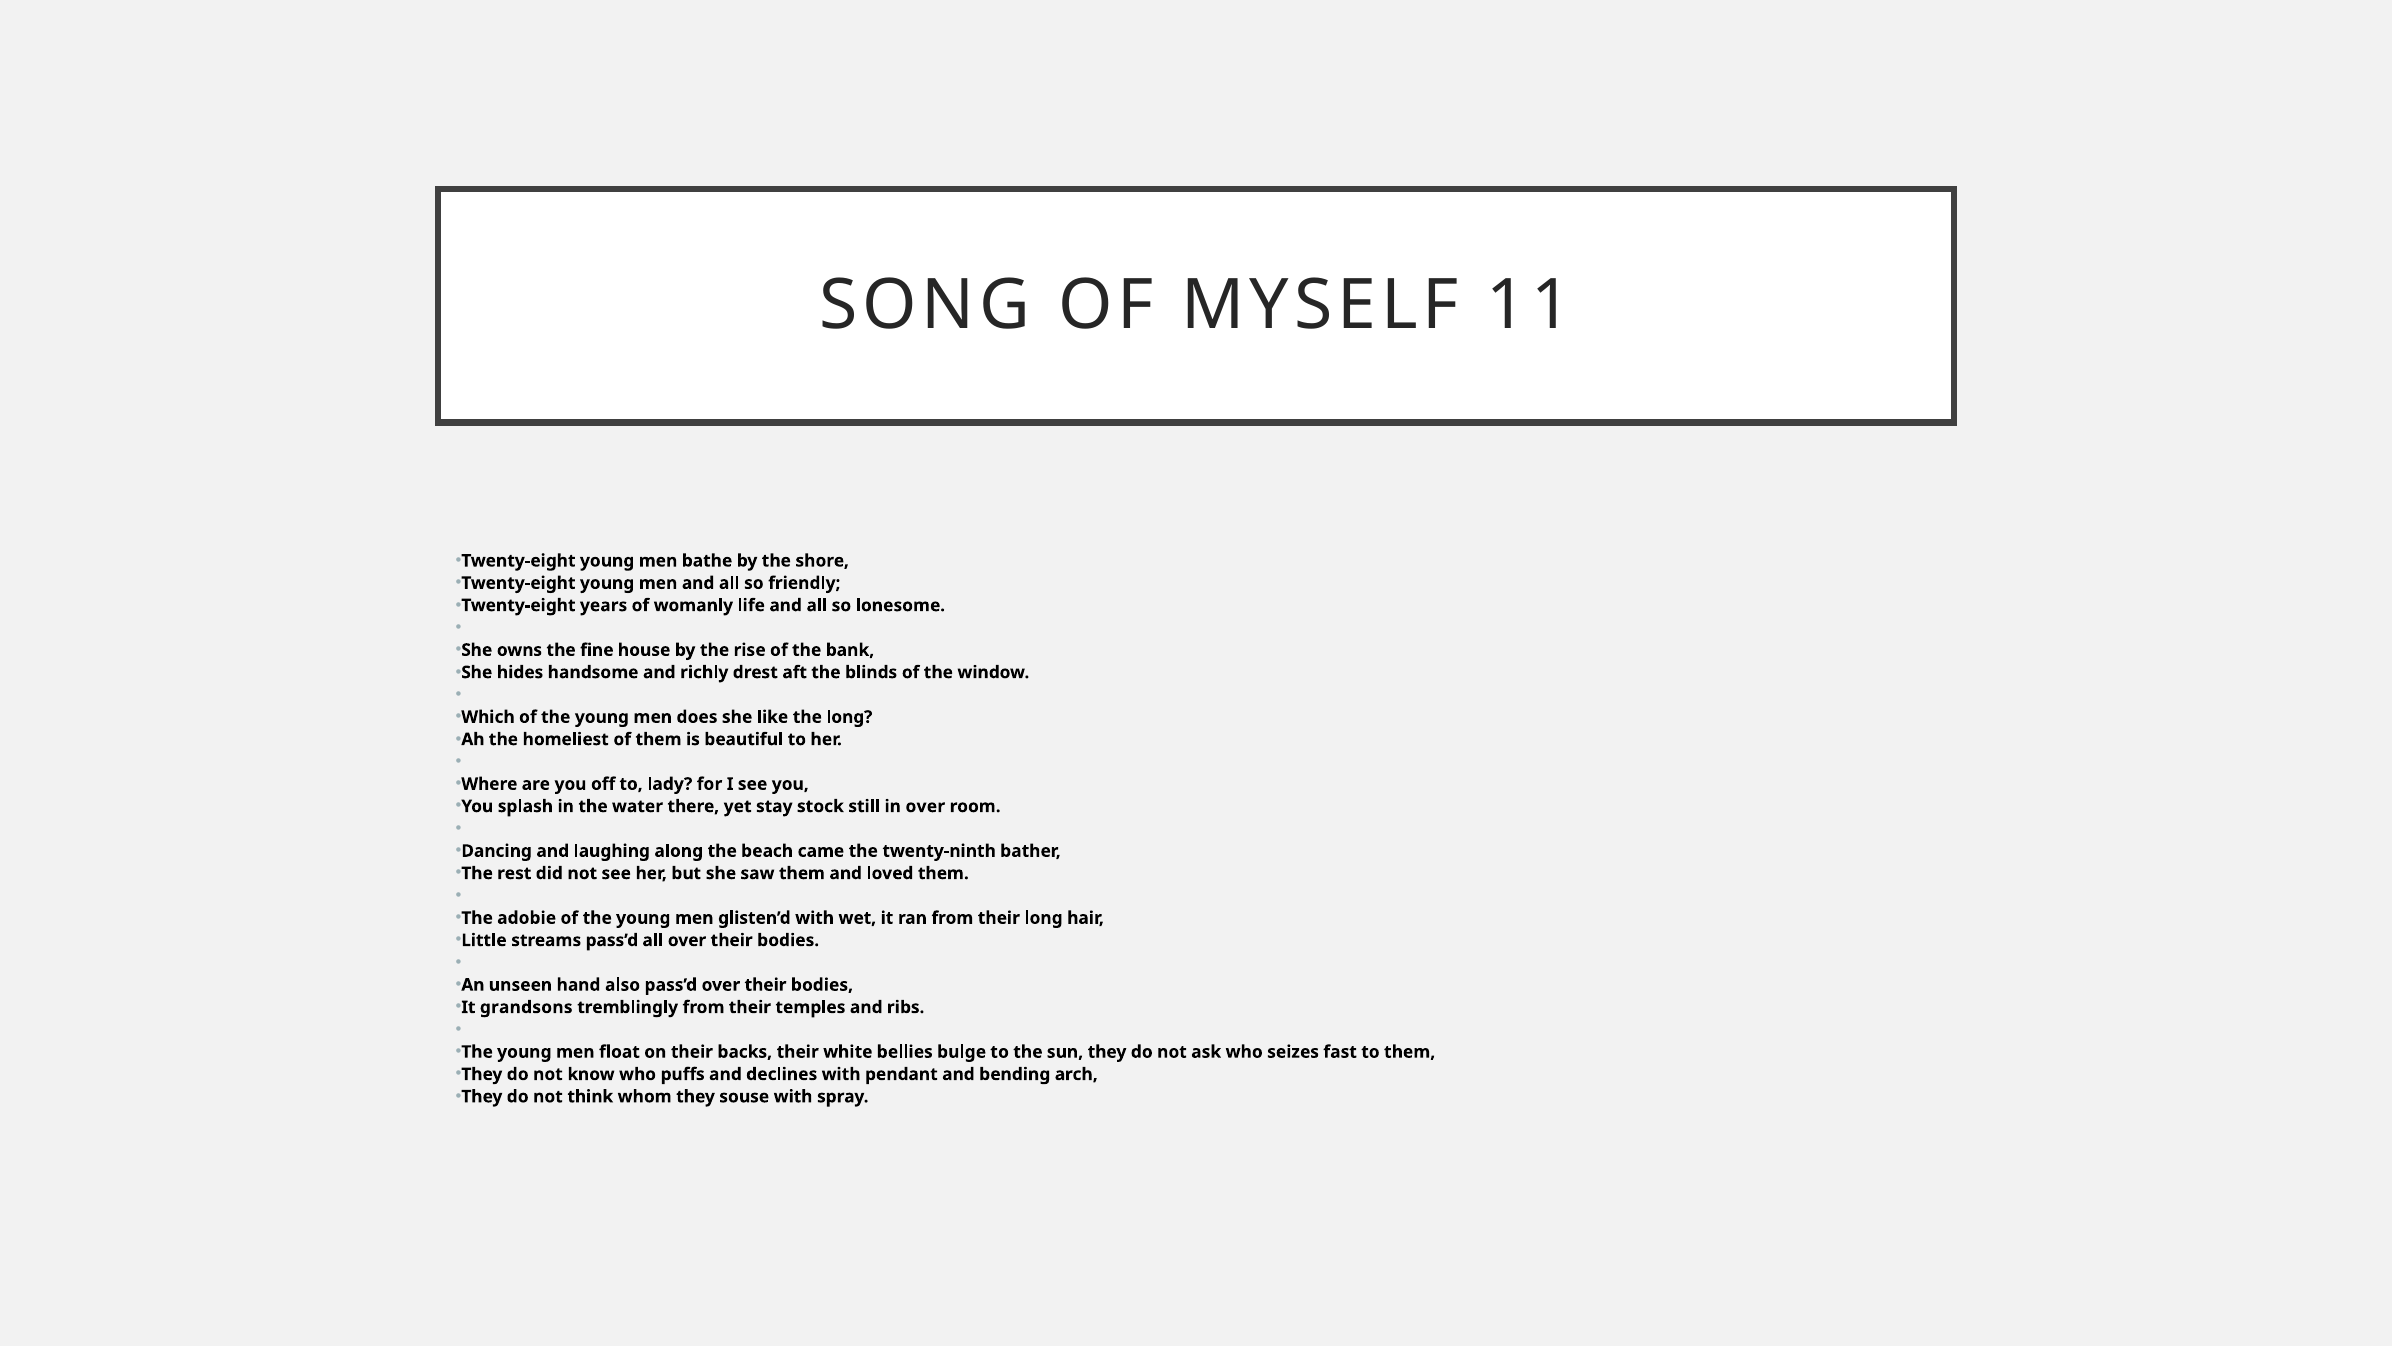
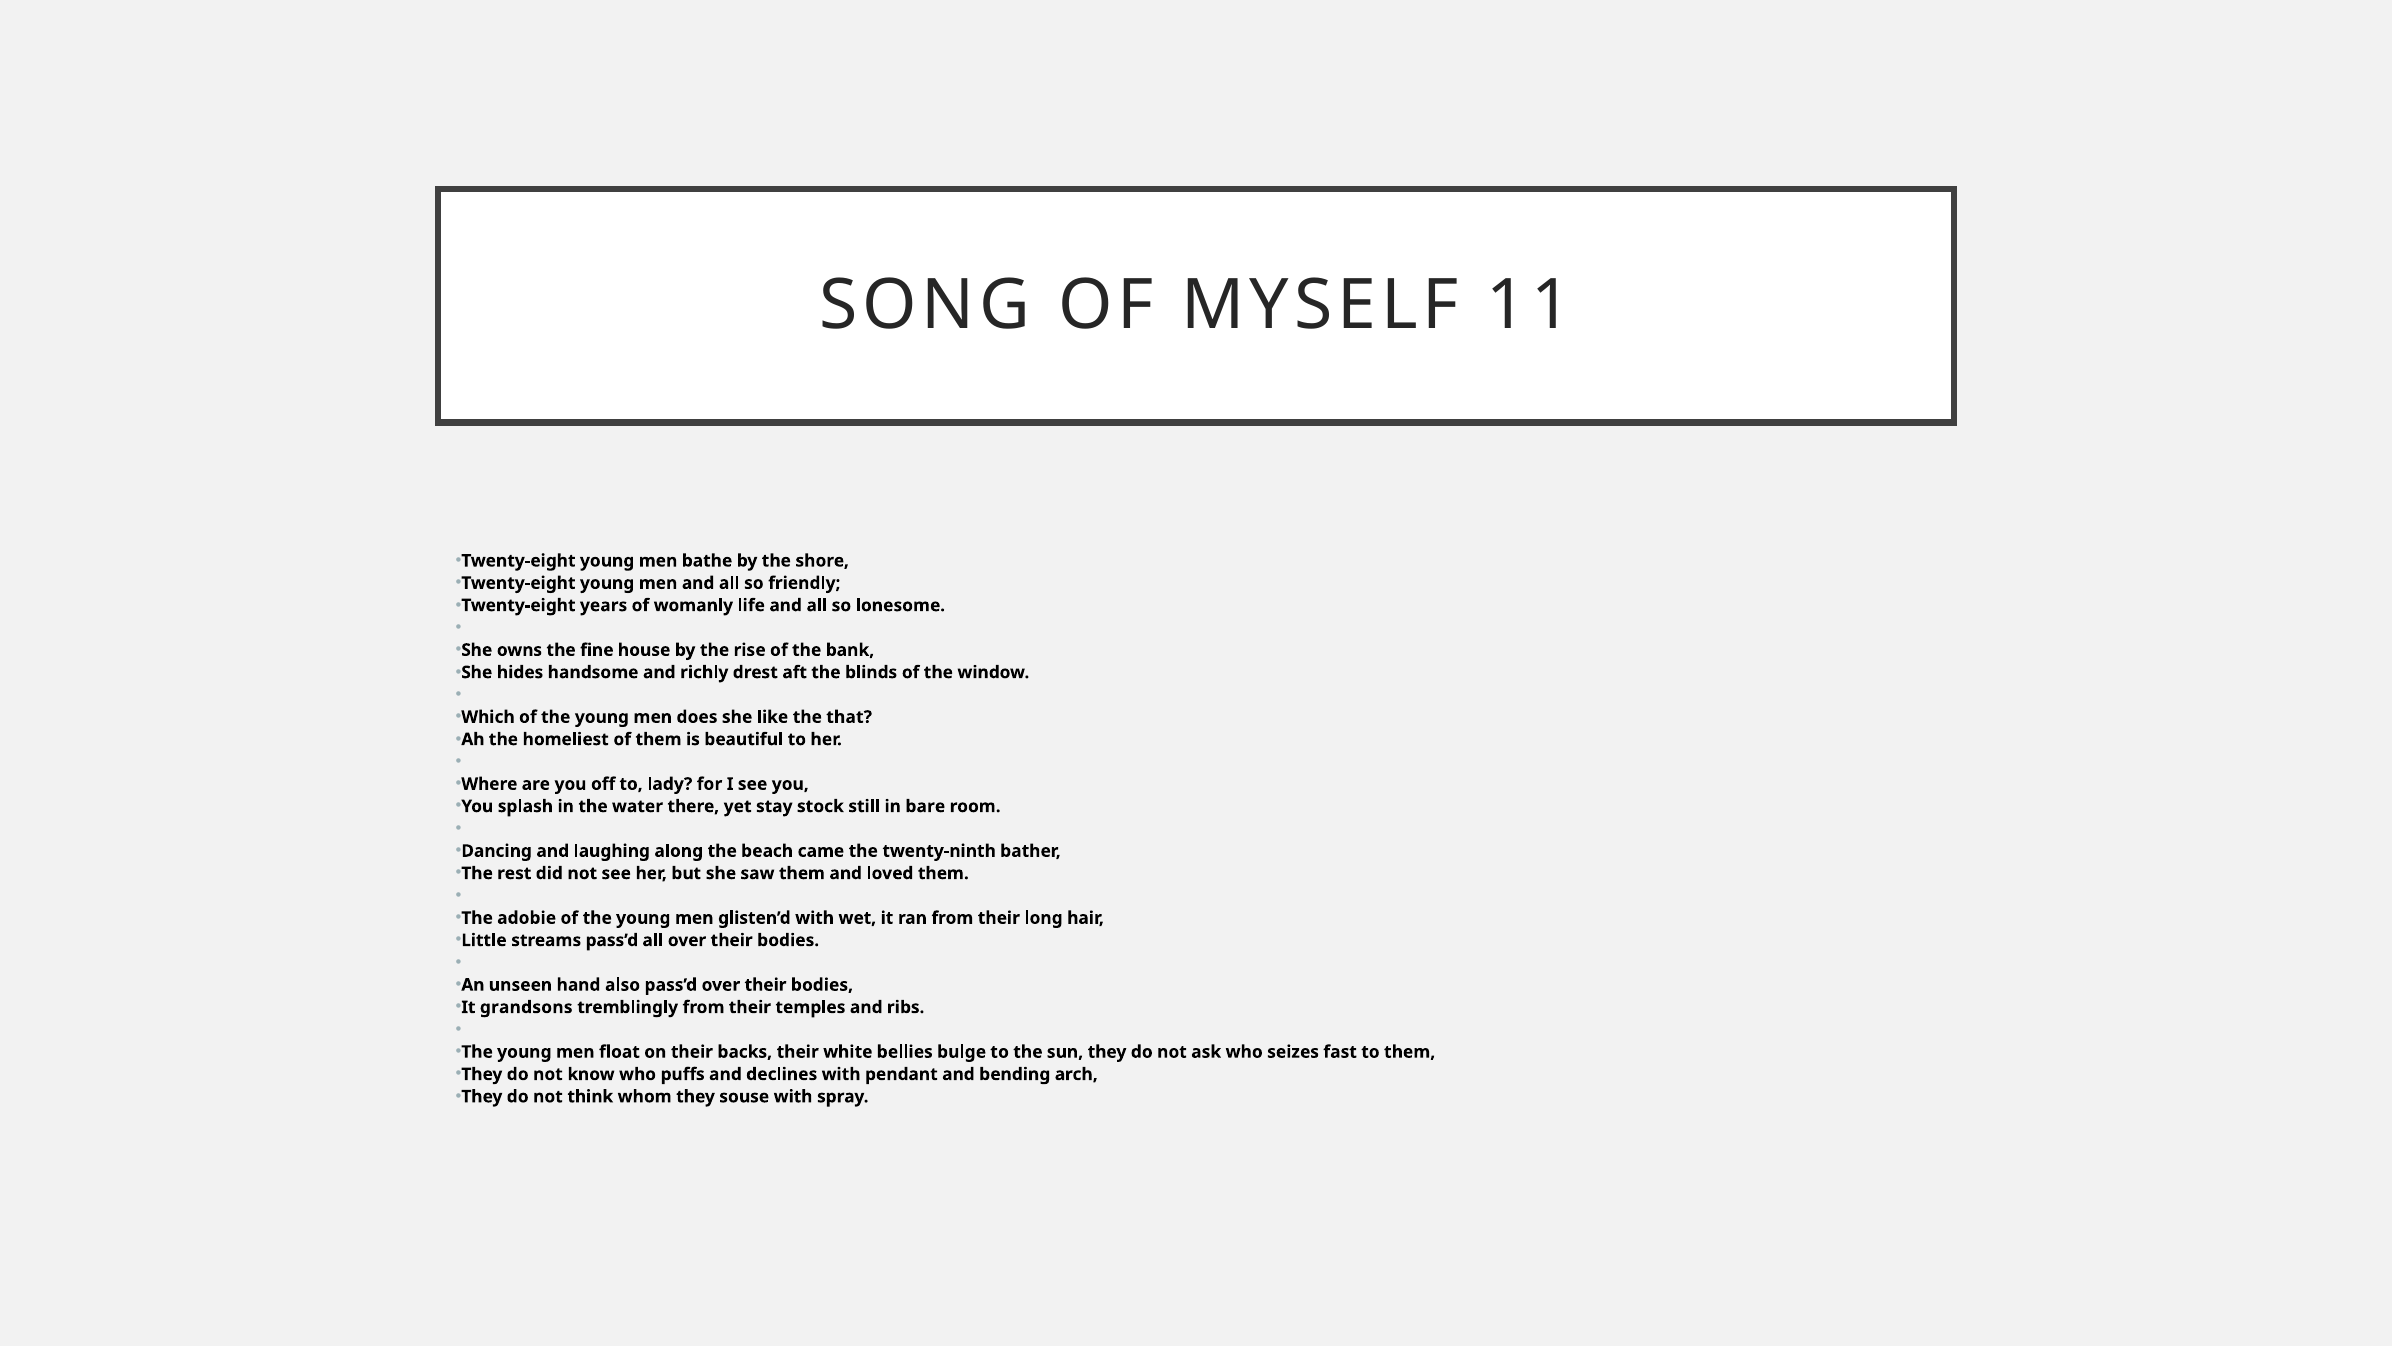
the long: long -> that (849, 717)
in over: over -> bare (925, 806)
